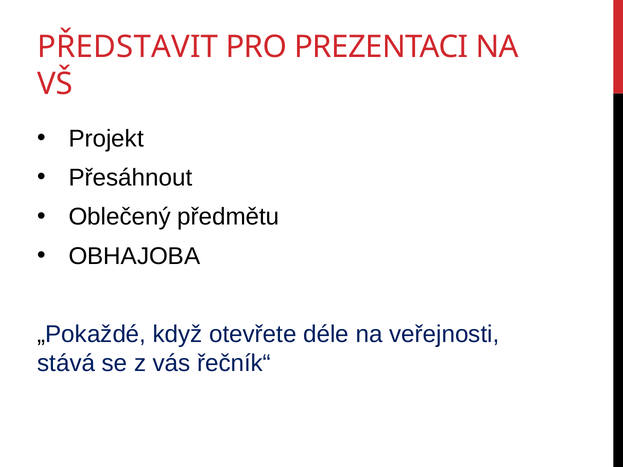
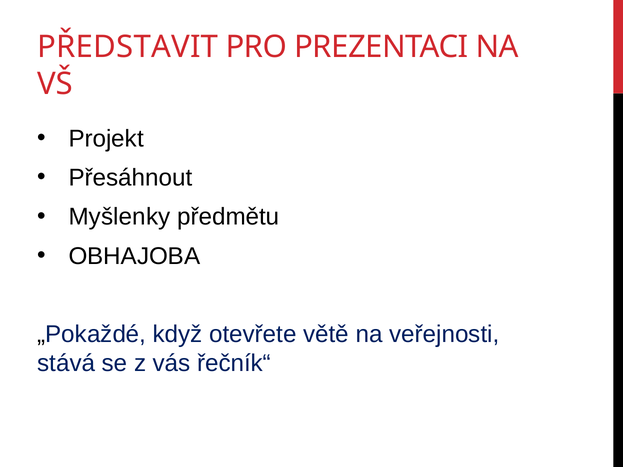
Oblečený: Oblečený -> Myšlenky (120, 217)
déle: déle -> větě (326, 334)
